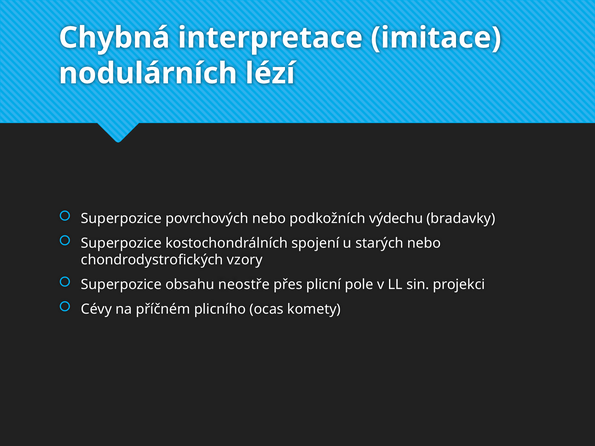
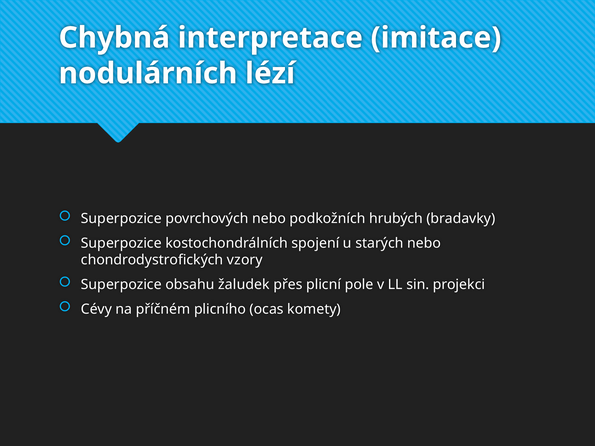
výdechu: výdechu -> hrubých (396, 219)
neostře: neostře -> žaludek (244, 285)
